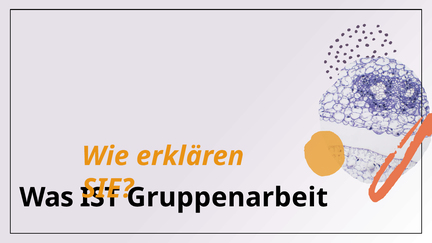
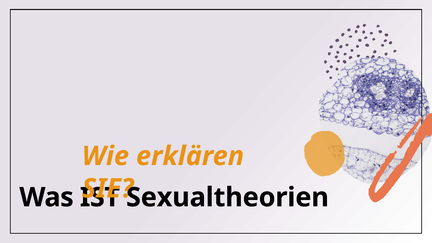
Gruppenarbeit: Gruppenarbeit -> Sexualtheorien (227, 197)
